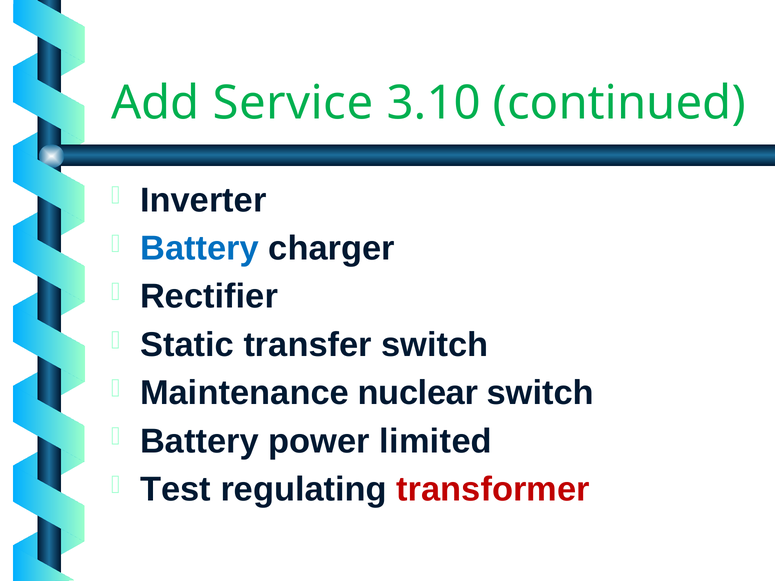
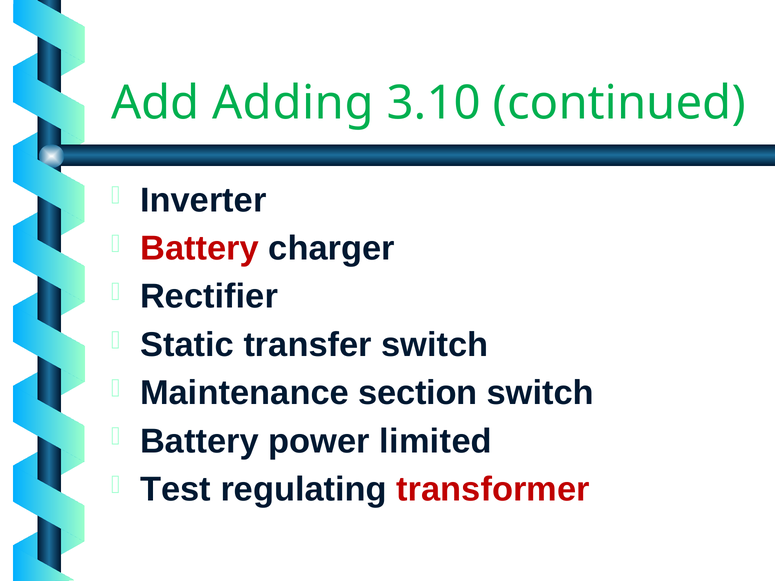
Service: Service -> Adding (293, 103)
Battery colour: blue -> red (199, 249)
nuclear: nuclear -> section (418, 393)
